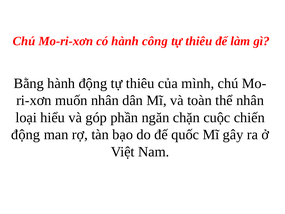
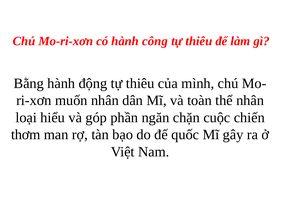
động: động -> thơm (26, 135)
